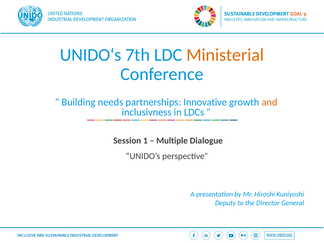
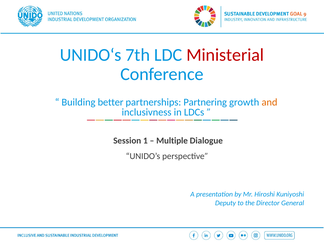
Ministerial colour: orange -> red (225, 55)
needs: needs -> better (111, 102)
Innovative: Innovative -> Partnering (205, 102)
